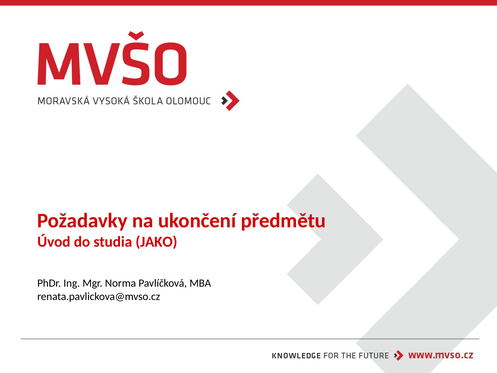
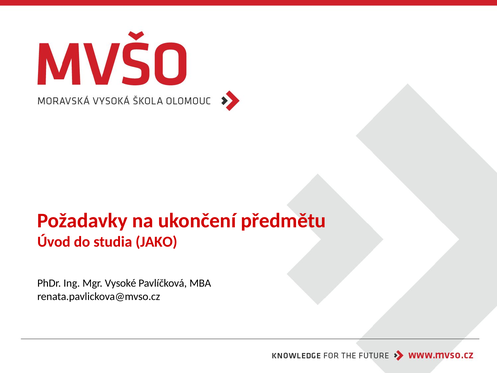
Norma: Norma -> Vysoké (121, 283)
